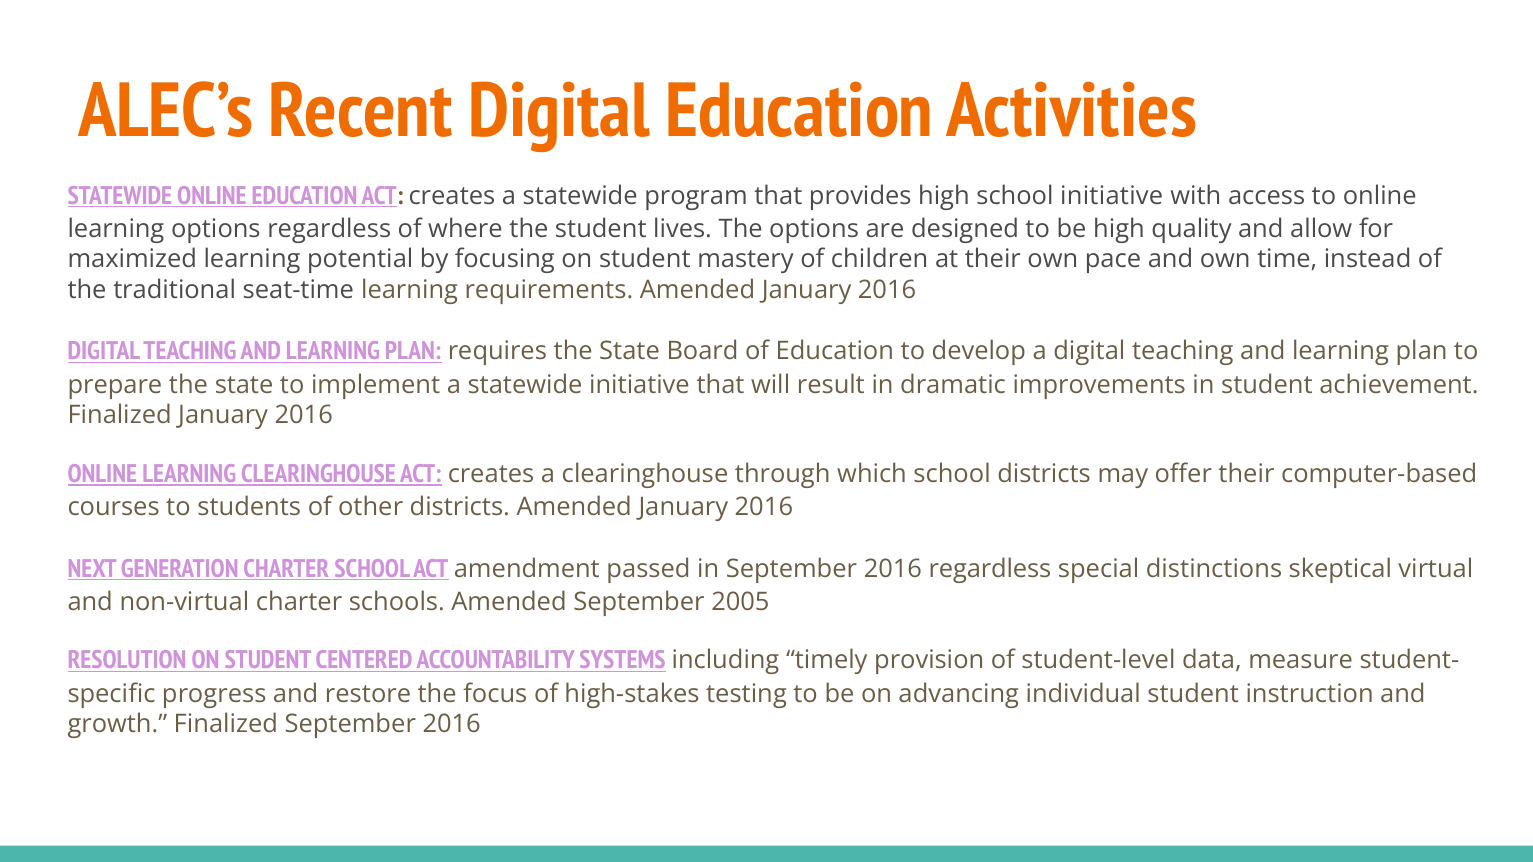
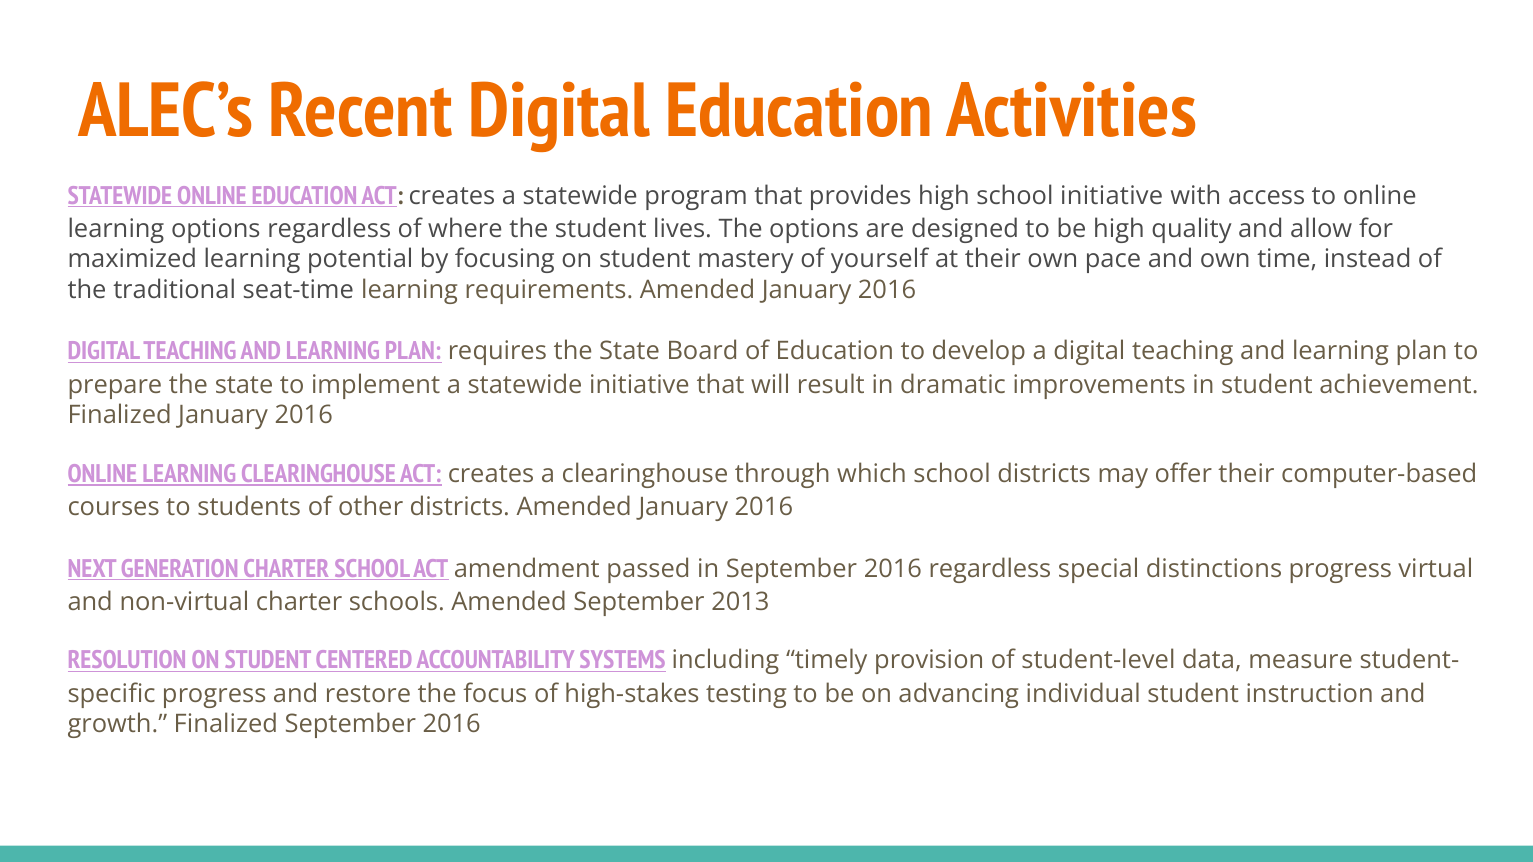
children: children -> yourself (880, 260)
distinctions skeptical: skeptical -> progress (1340, 569)
2005: 2005 -> 2013 (740, 602)
